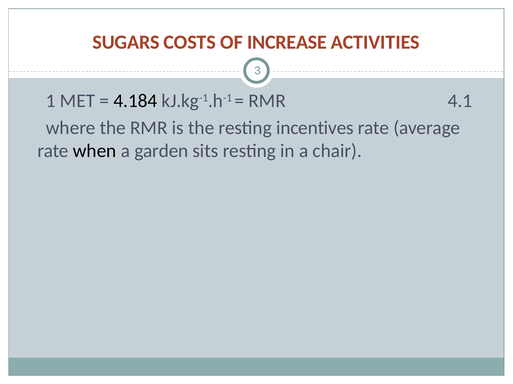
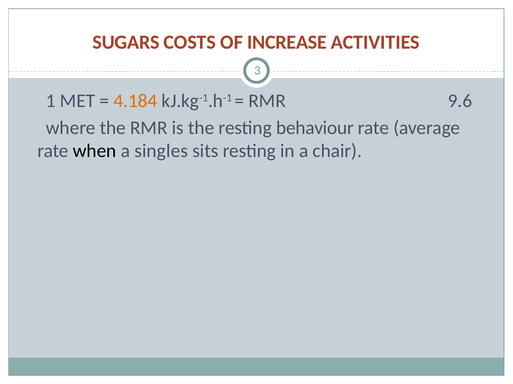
4.184 colour: black -> orange (135, 101)
4.1: 4.1 -> 9.6 (460, 101)
incentives: incentives -> behaviour (315, 128)
garden: garden -> singles (161, 151)
